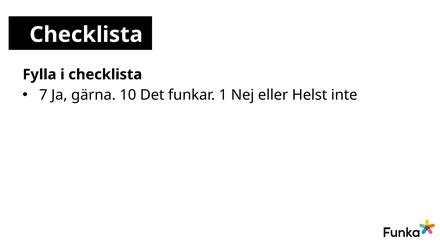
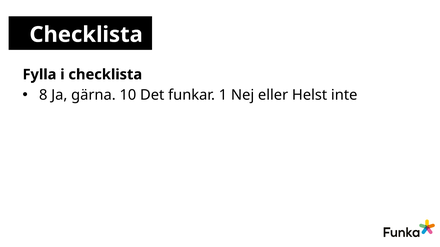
7: 7 -> 8 (43, 95)
